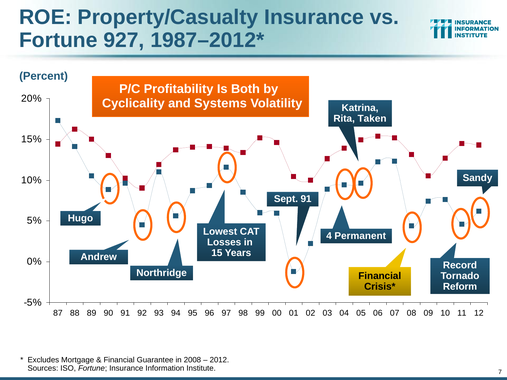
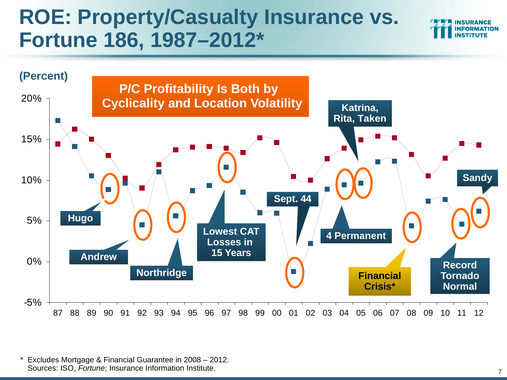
927: 927 -> 186 (124, 40)
Systems: Systems -> Location (221, 103)
Sept 91: 91 -> 44 (306, 199)
Reform: Reform -> Normal (460, 287)
